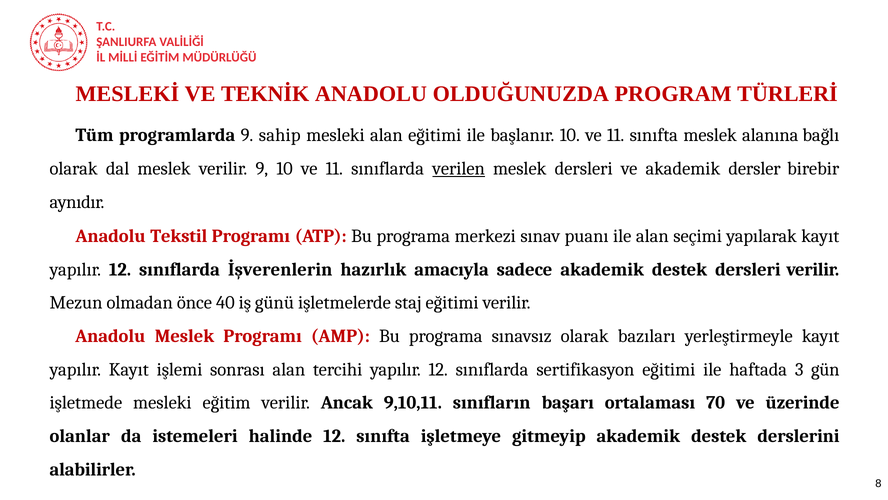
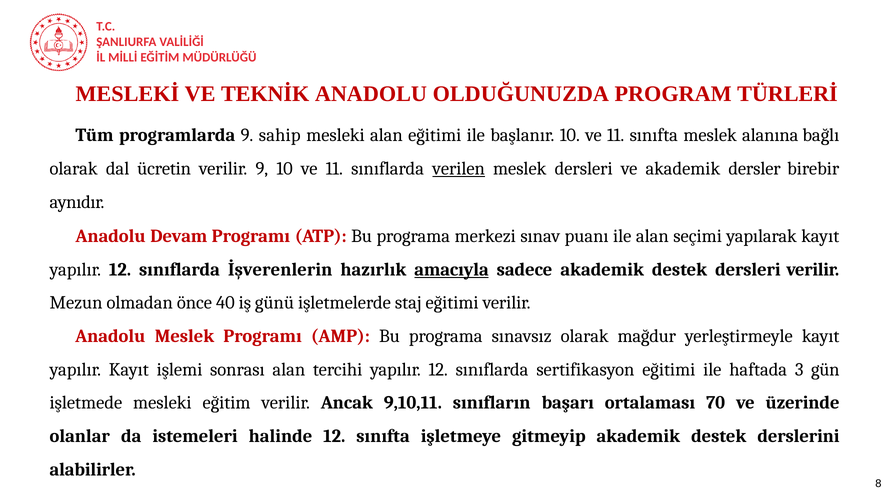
dal meslek: meslek -> ücretin (164, 168)
Tekstil: Tekstil -> Devam (179, 236)
amacıyla underline: none -> present (452, 269)
bazıları: bazıları -> mağdur (647, 336)
